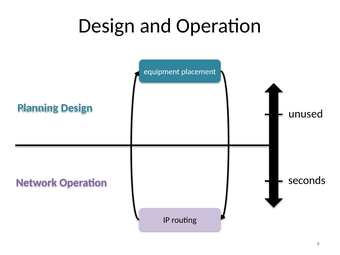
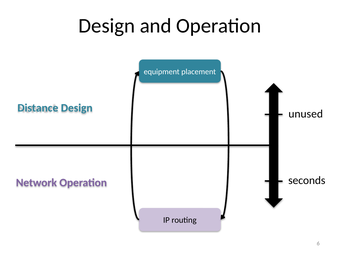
Planning: Planning -> Distance (38, 108)
